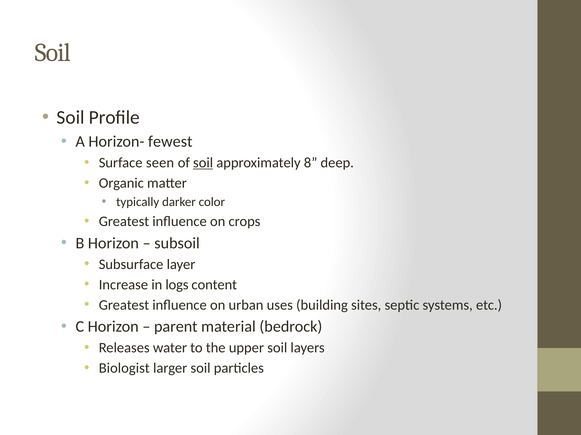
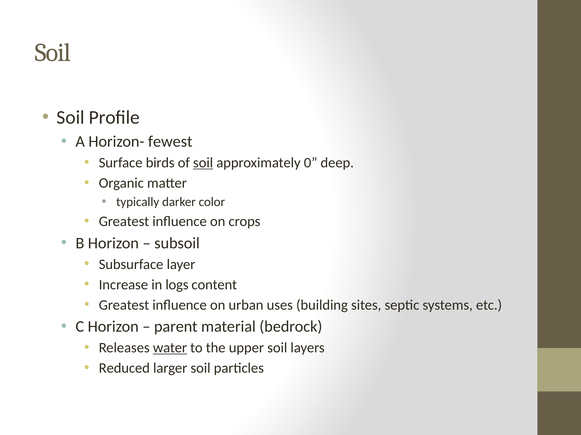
seen: seen -> birds (160, 163)
8: 8 -> 0 (311, 163)
water underline: none -> present (170, 348)
Biologist: Biologist -> Reduced (124, 369)
